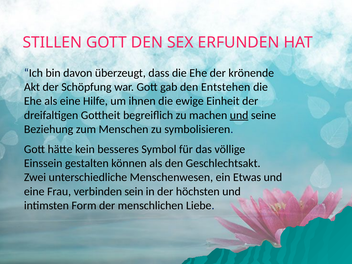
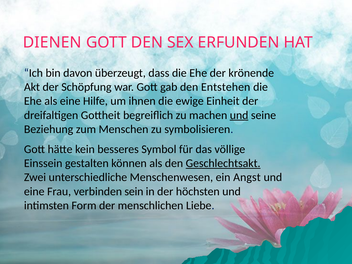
STILLEN: STILLEN -> DIENEN (52, 43)
Geschlechtsakt underline: none -> present (223, 163)
Etwas: Etwas -> Angst (247, 177)
